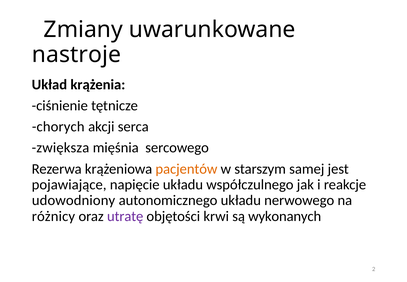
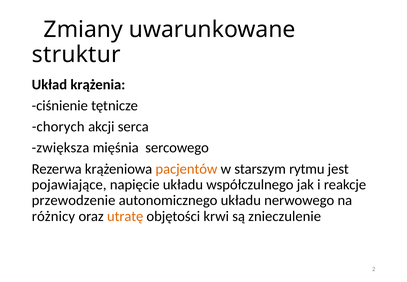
nastroje: nastroje -> struktur (76, 54)
samej: samej -> rytmu (307, 169)
udowodniony: udowodniony -> przewodzenie (74, 200)
utratę colour: purple -> orange (125, 216)
wykonanych: wykonanych -> znieczulenie (285, 216)
